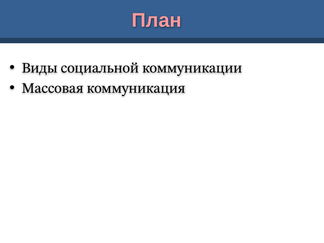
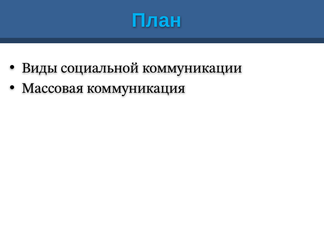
План colour: pink -> light blue (157, 20)
